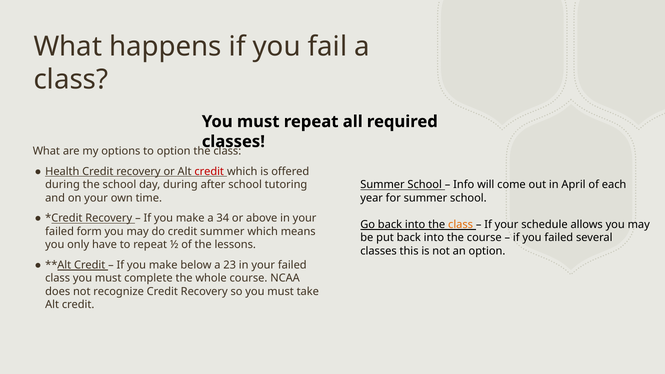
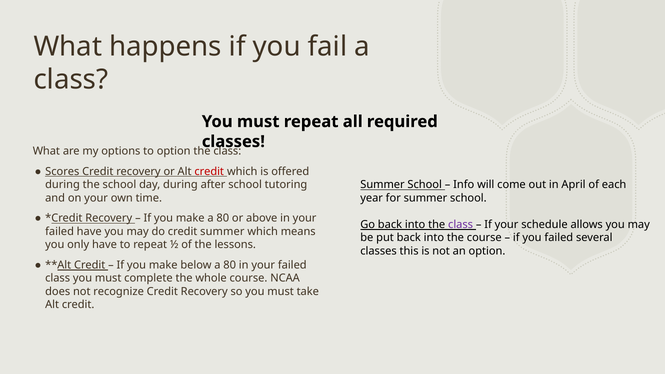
Health: Health -> Scores (62, 171)
make a 34: 34 -> 80 (223, 218)
class colour: orange -> purple (461, 224)
failed form: form -> have (89, 231)
below a 23: 23 -> 80 (230, 265)
